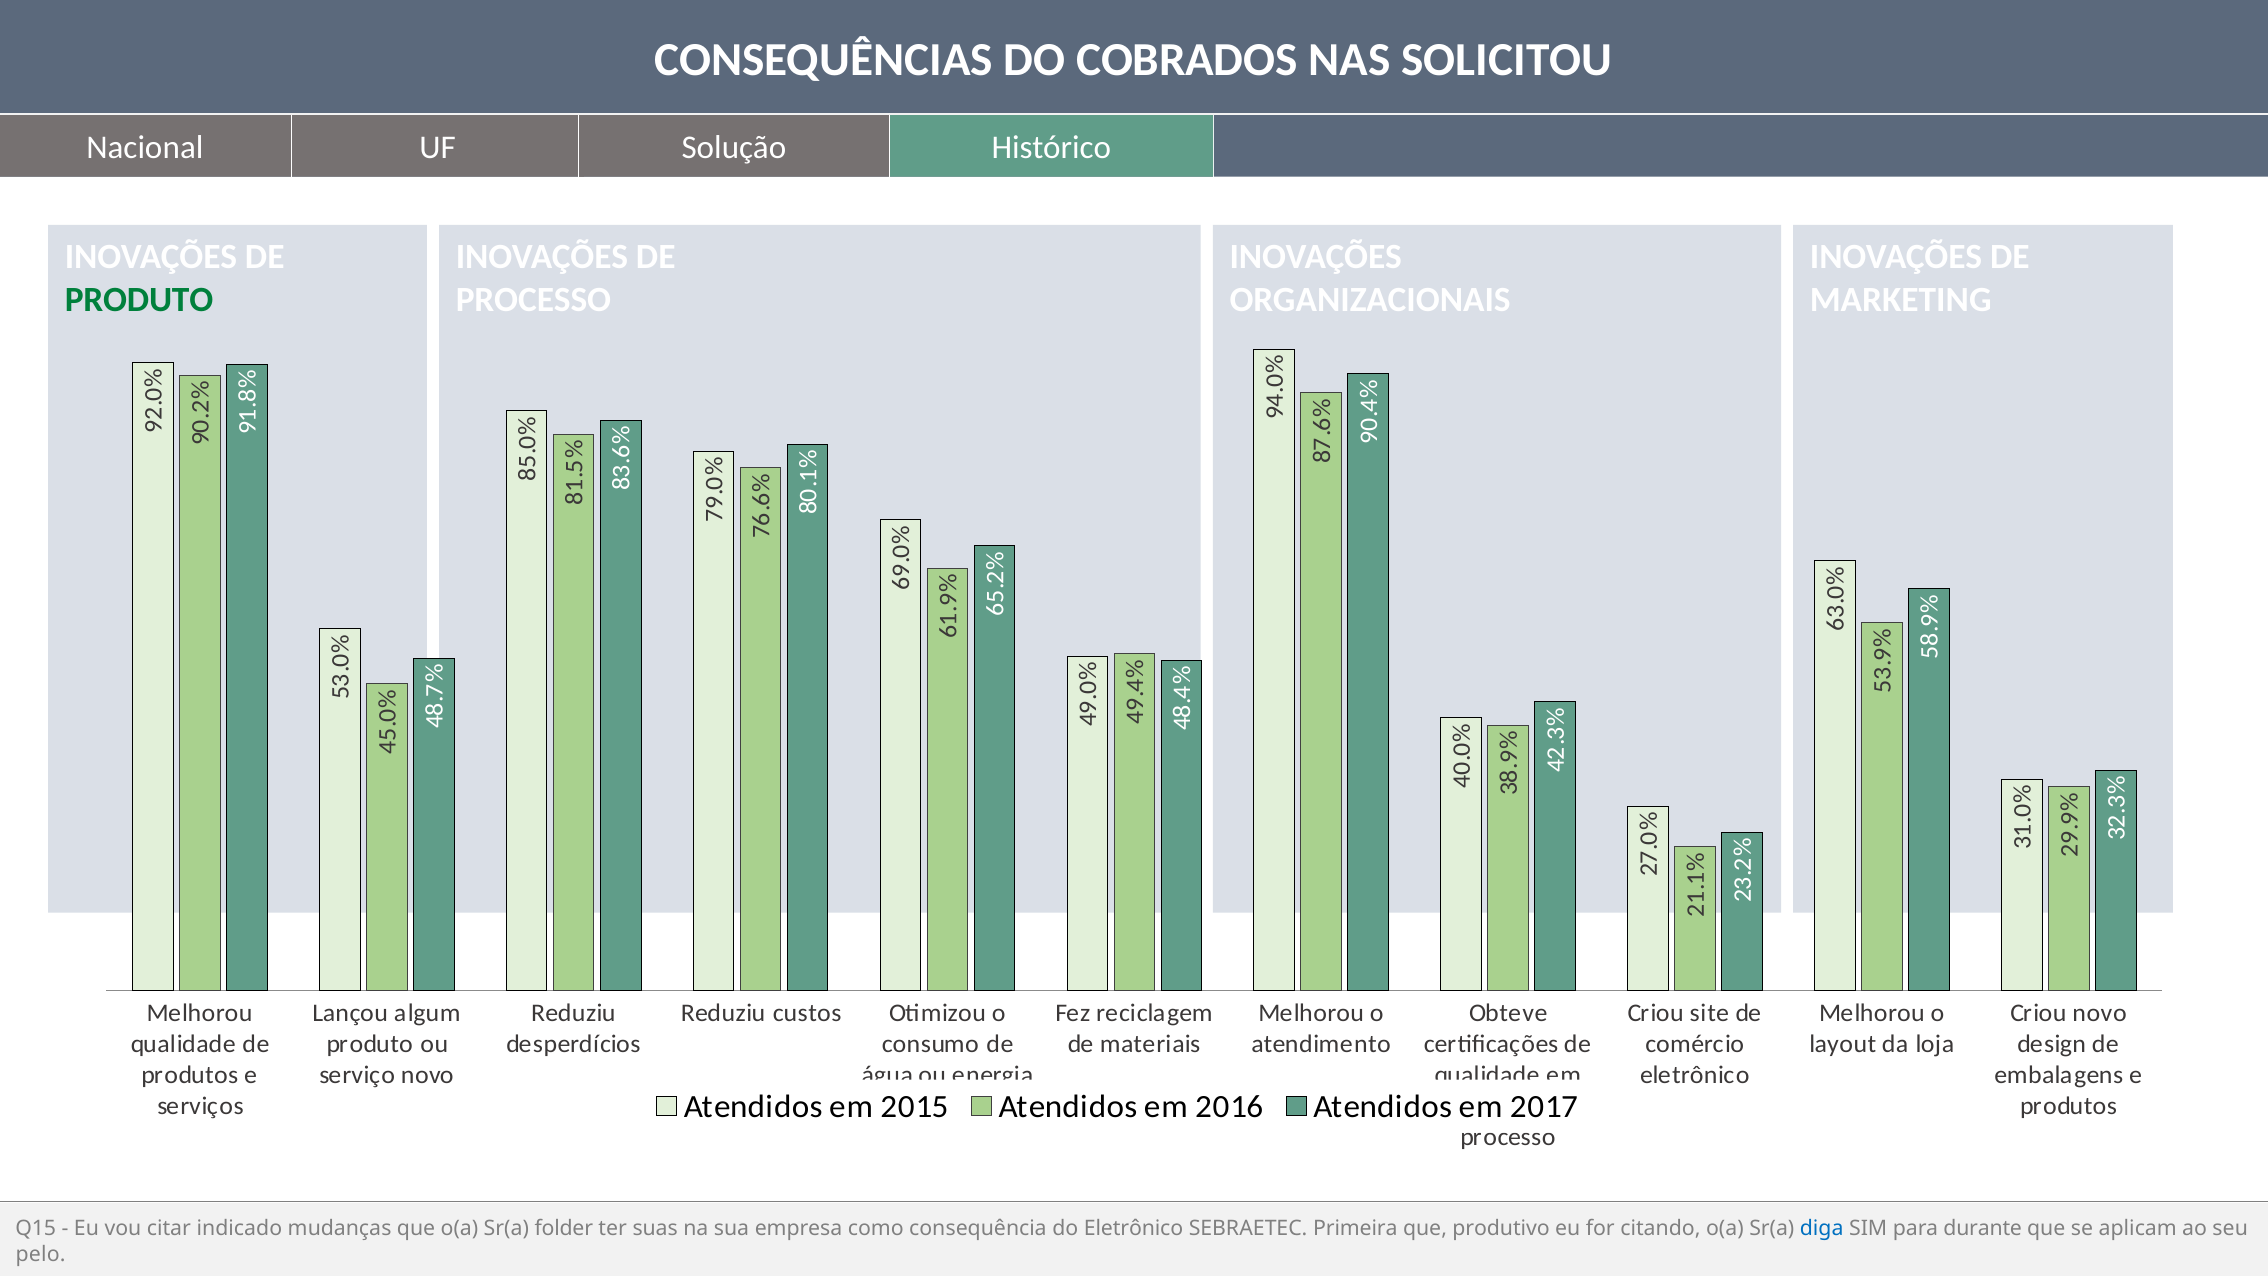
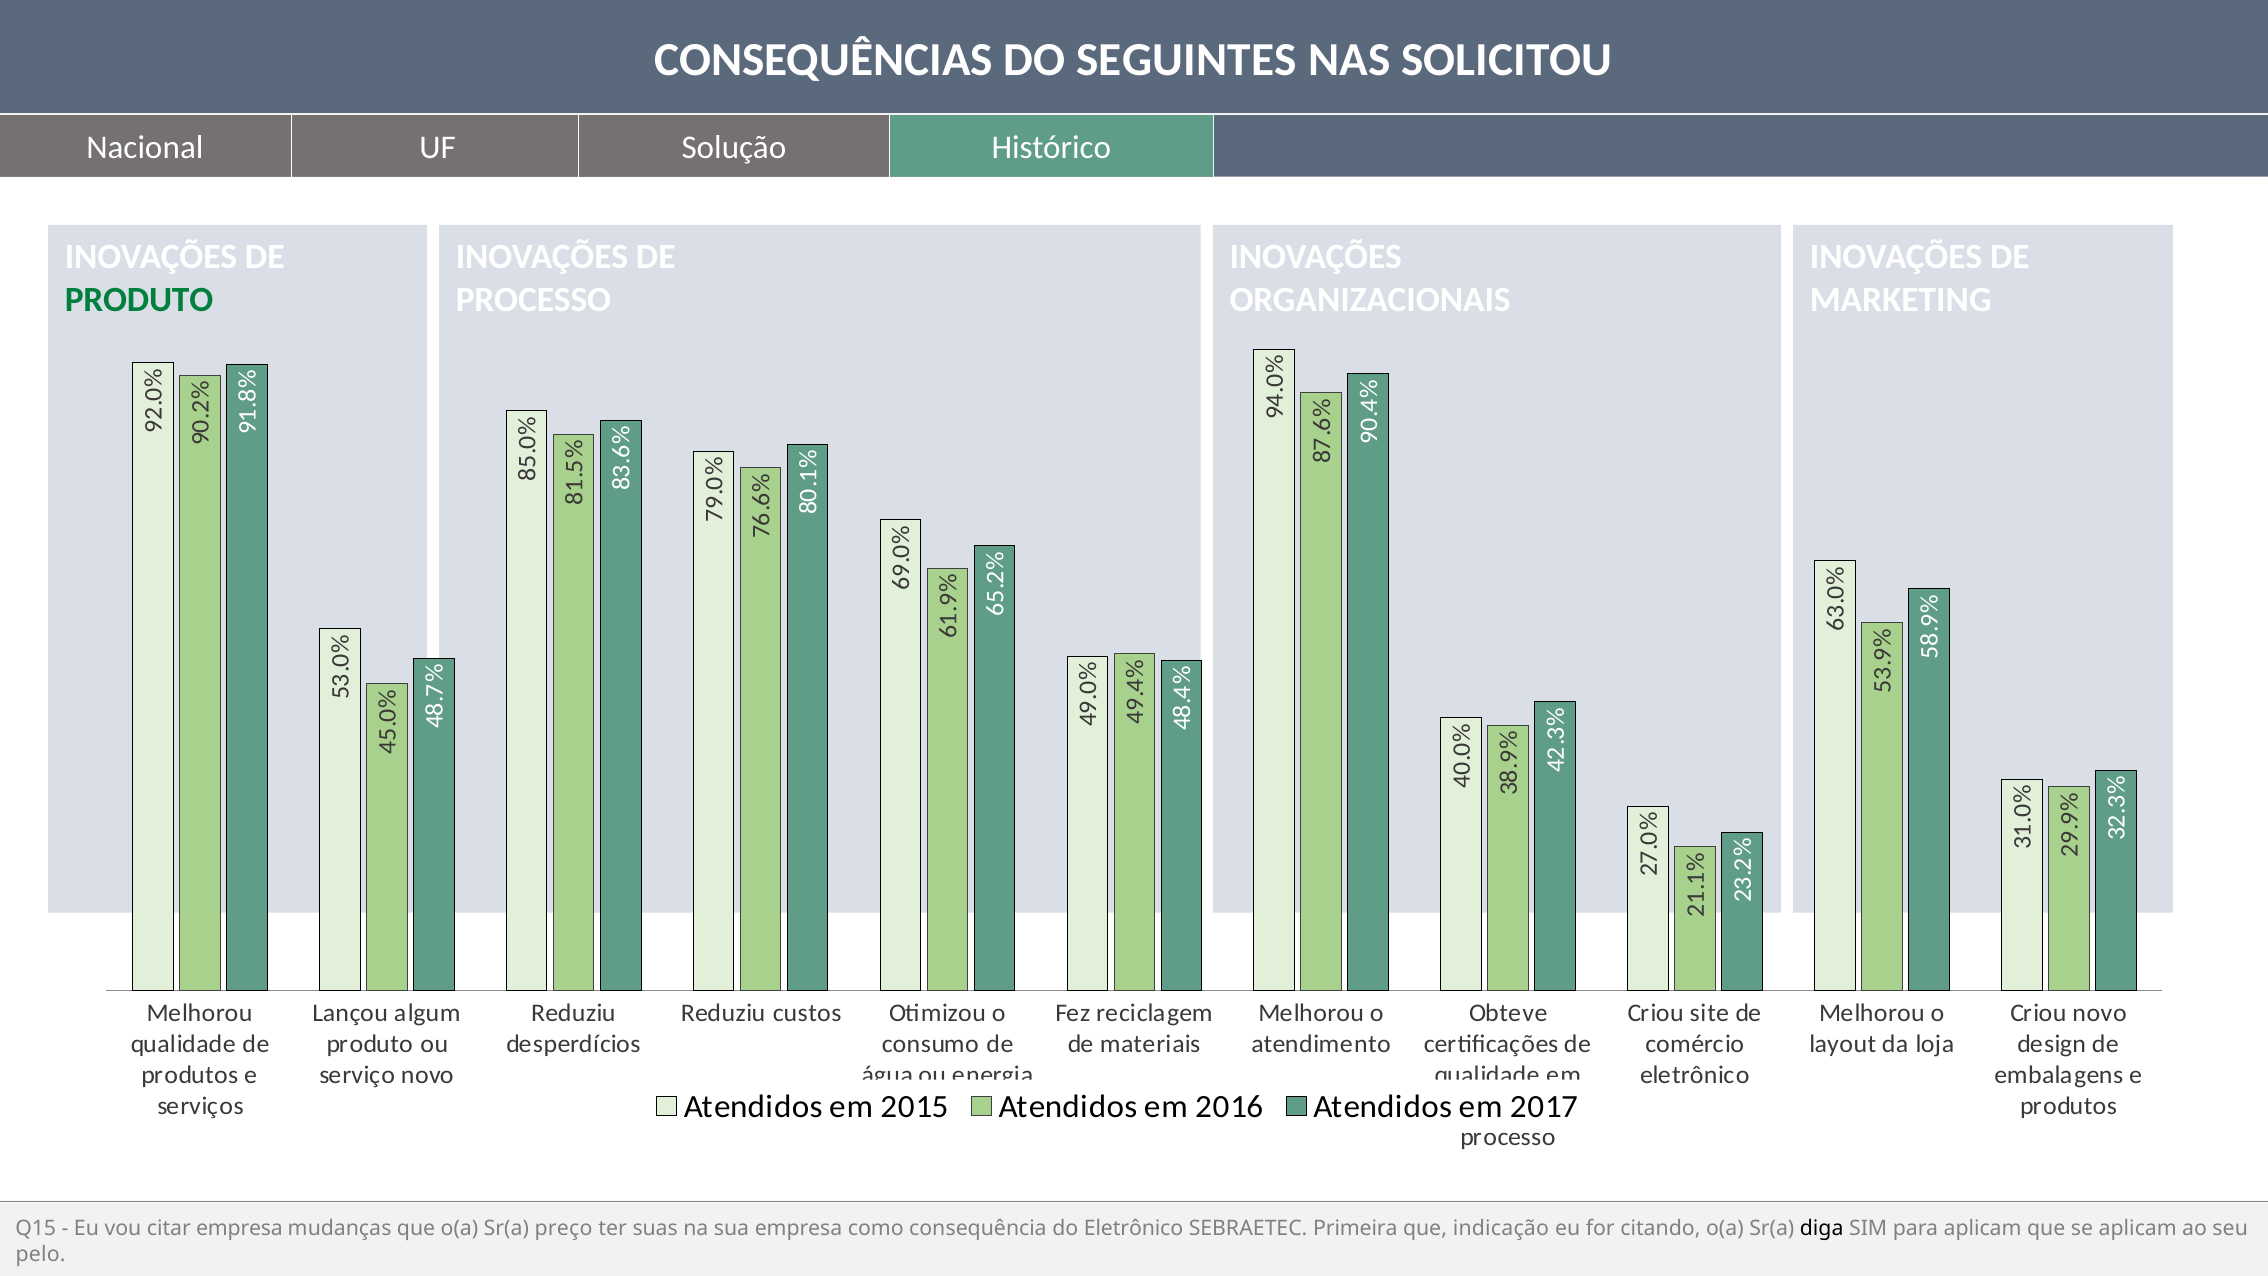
COBRADOS: COBRADOS -> SEGUINTES (1187, 60)
citar indicado: indicado -> empresa (240, 1229)
folder: folder -> preço (564, 1229)
produtivo: produtivo -> indicação (1501, 1229)
diga colour: blue -> black (1822, 1229)
para durante: durante -> aplicam (1983, 1229)
